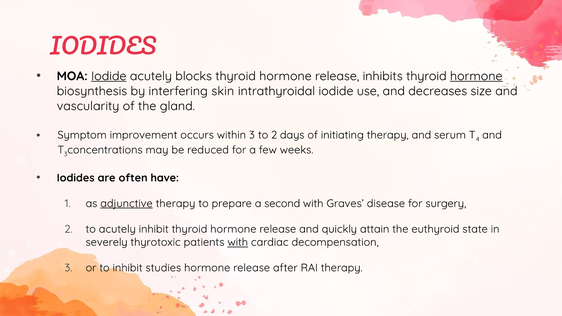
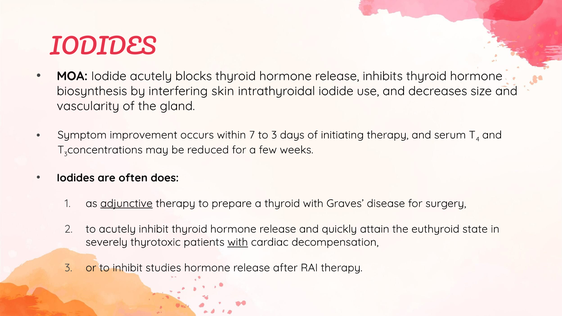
Iodide underline: present -> none (109, 76)
hormone underline: present -> none (476, 76)
within 3: 3 -> 7 (252, 135)
to 2: 2 -> 3 (274, 135)
have: have -> does (165, 178)
a second: second -> thyroid (282, 204)
